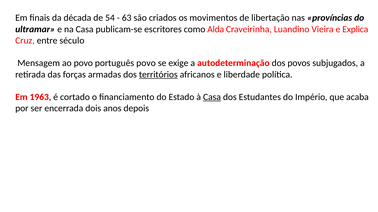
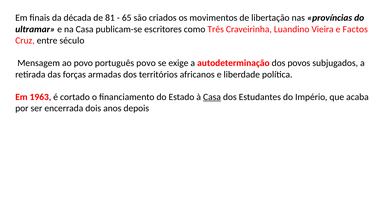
54: 54 -> 81 (110, 18)
63: 63 -> 65 (127, 18)
Alda: Alda -> Três (216, 29)
Explica: Explica -> Factos (355, 29)
territórios underline: present -> none (158, 75)
